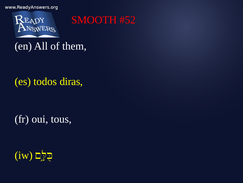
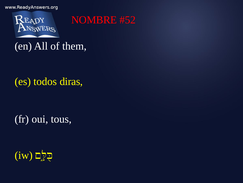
SMOOTH: SMOOTH -> NOMBRE (94, 20)
